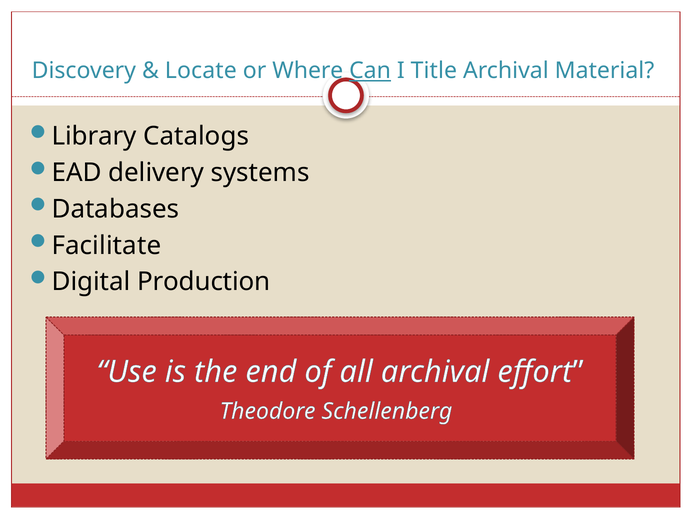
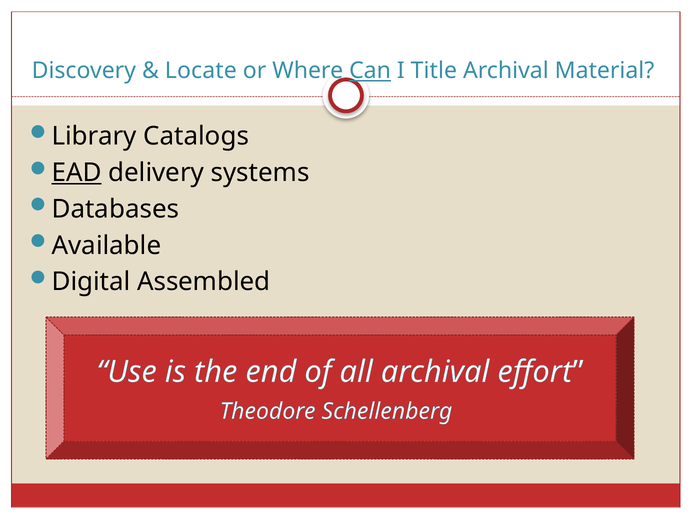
EAD underline: none -> present (77, 173)
Facilitate: Facilitate -> Available (106, 245)
Production: Production -> Assembled (204, 282)
